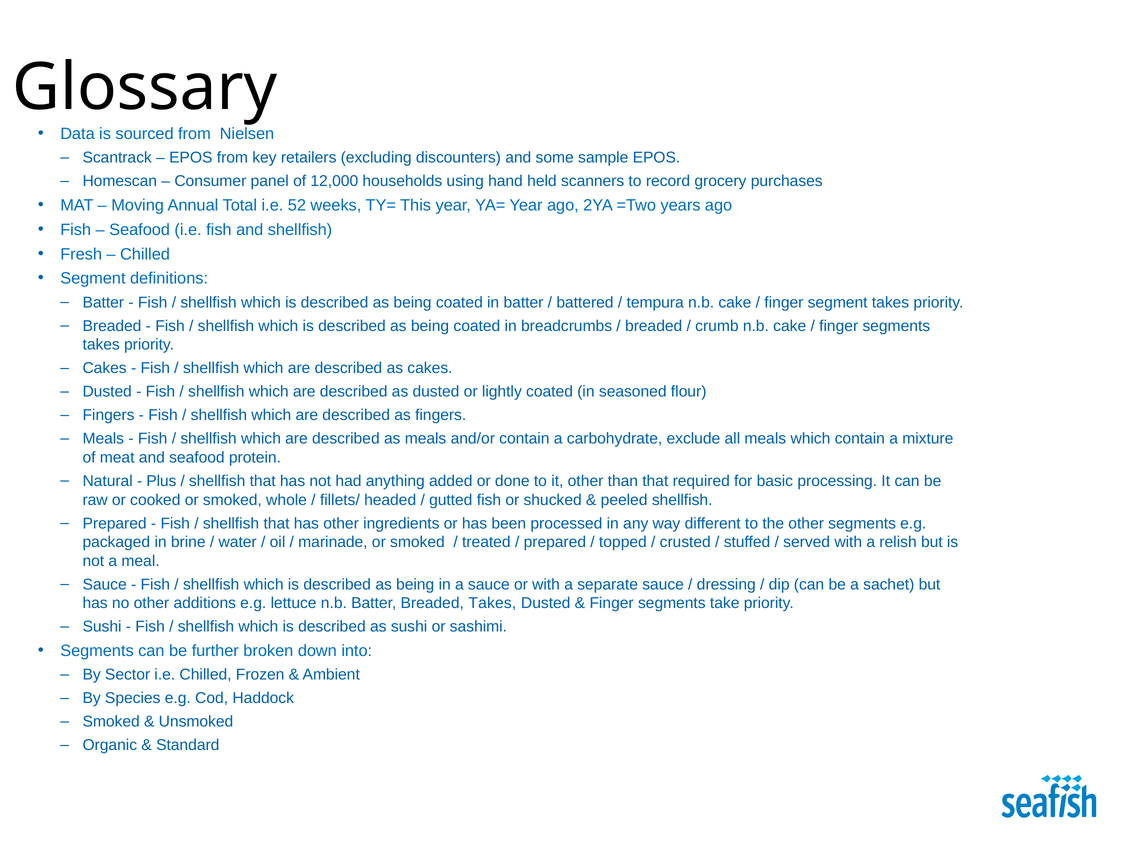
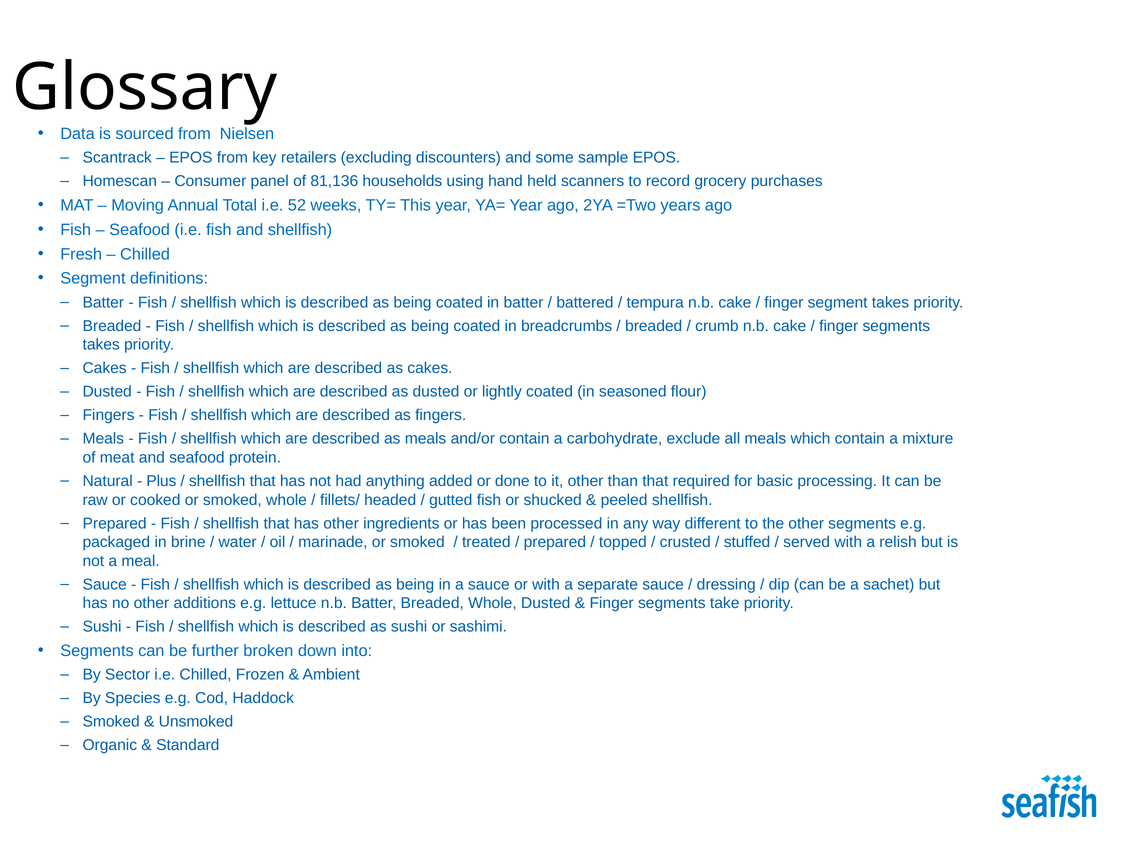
12,000: 12,000 -> 81,136 (334, 181)
Breaded Takes: Takes -> Whole (492, 604)
